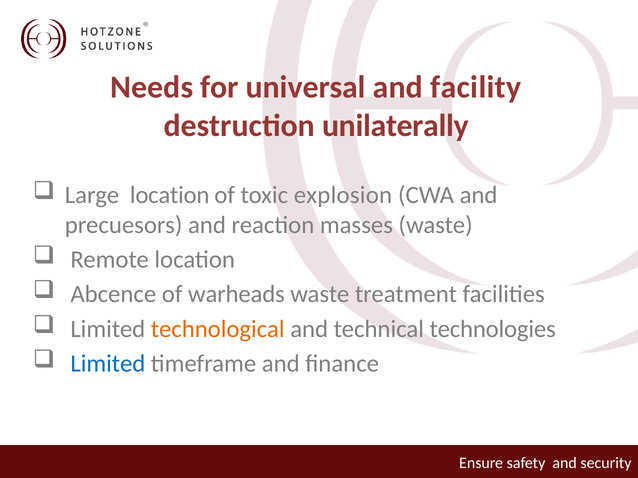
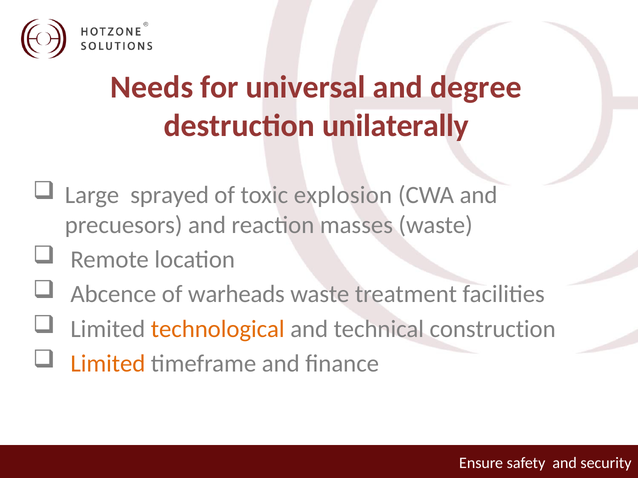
facility: facility -> degree (476, 88)
Large location: location -> sprayed (170, 195)
technologies: technologies -> construction (493, 329)
Limited colour: blue -> orange (108, 364)
